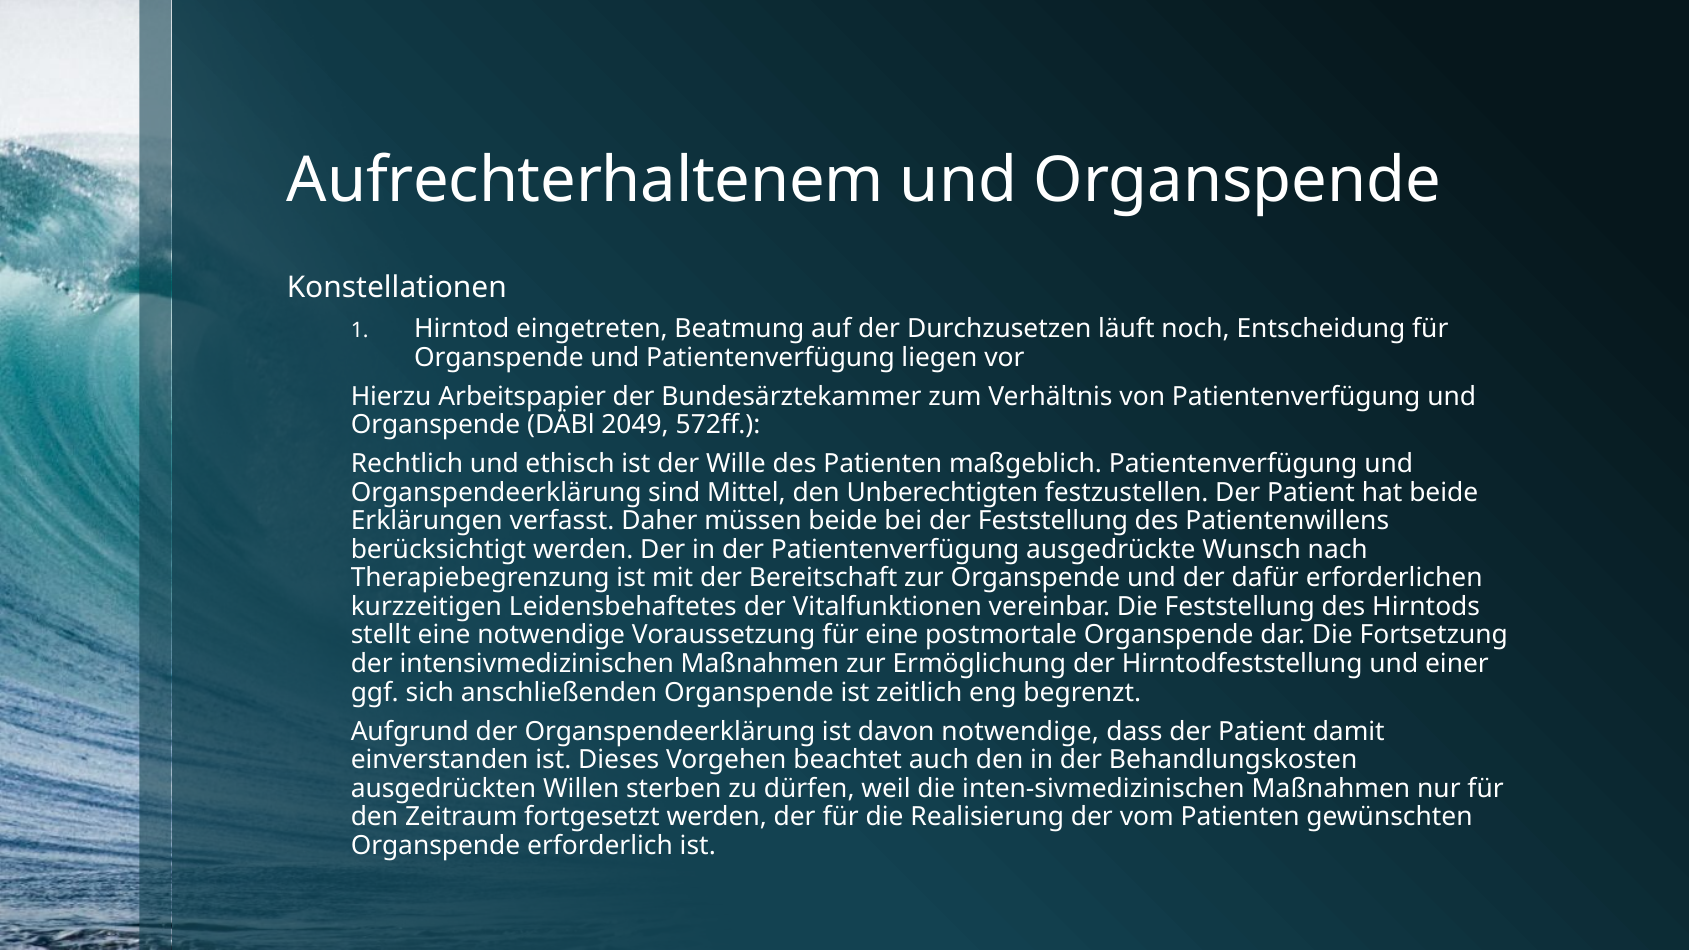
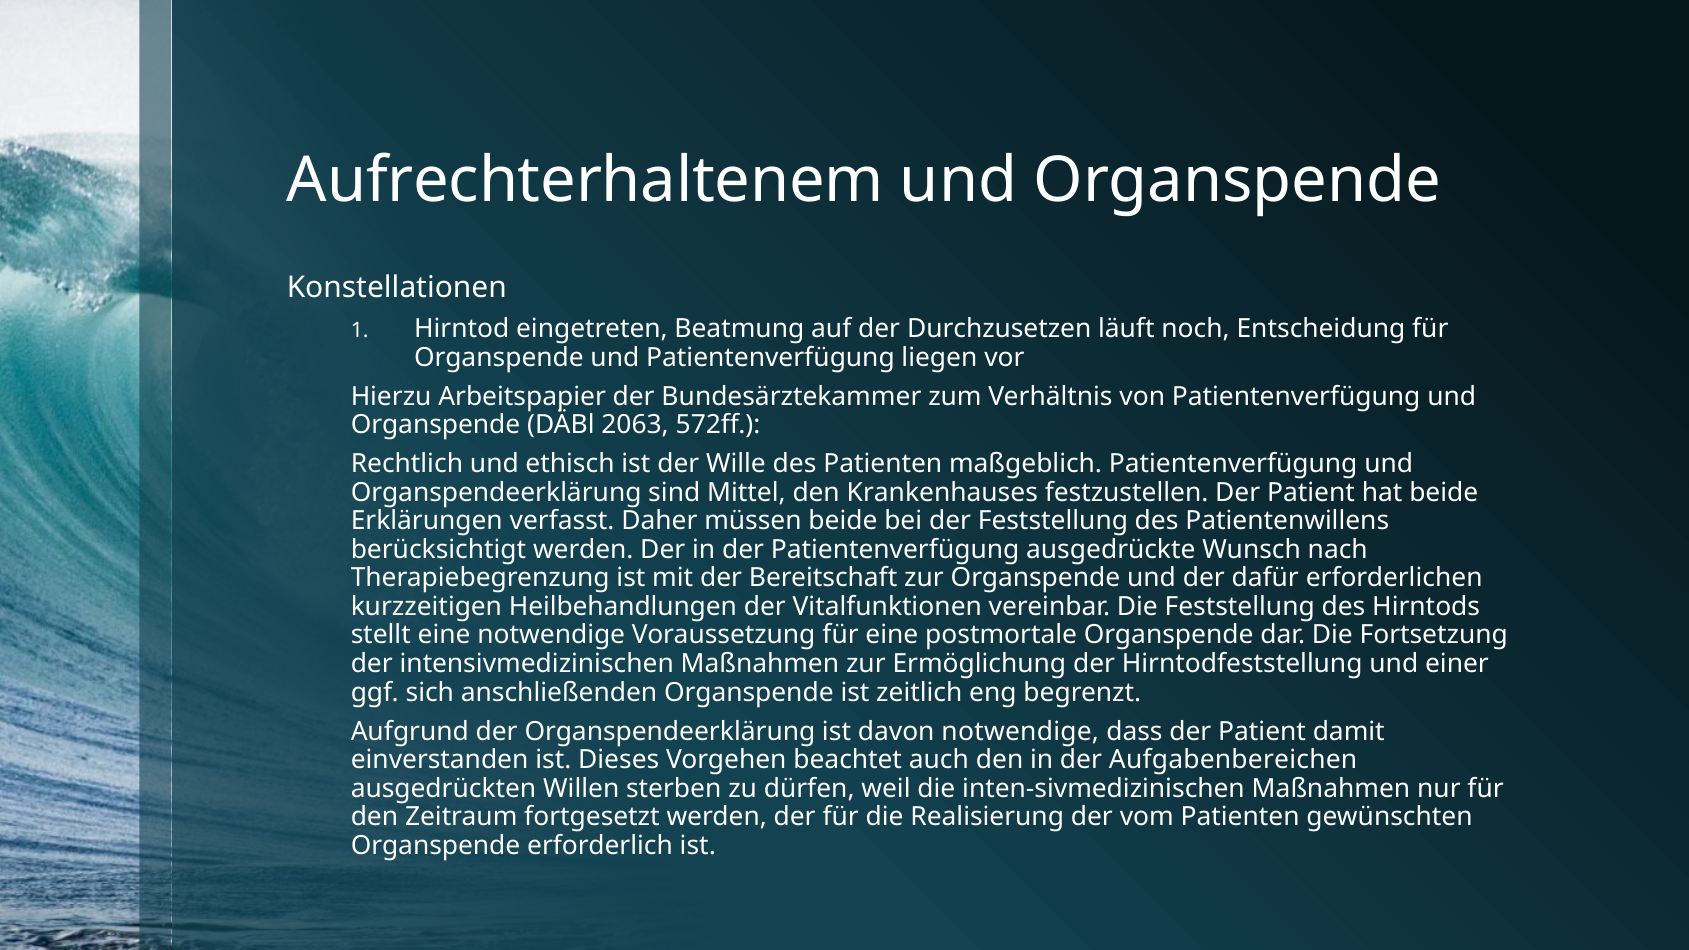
2049: 2049 -> 2063 (635, 425)
Unberechtigten: Unberechtigten -> Krankenhauses (942, 493)
Leidensbehaftetes: Leidensbehaftetes -> Heilbehandlungen (623, 607)
Behandlungskosten: Behandlungskosten -> Aufgabenbereichen (1233, 760)
